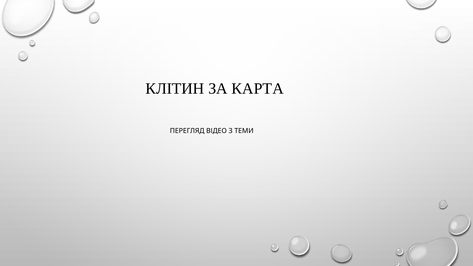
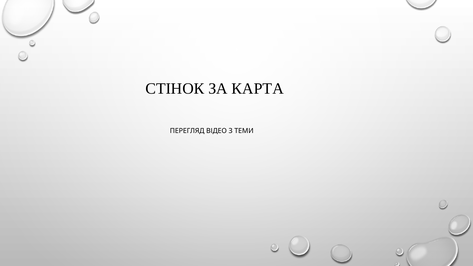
КЛІТИН: КЛІТИН -> СТІНОК (175, 89)
